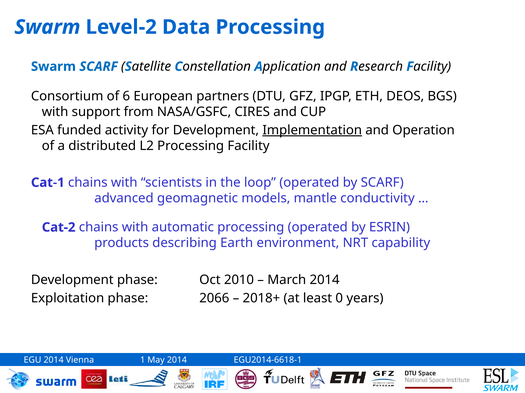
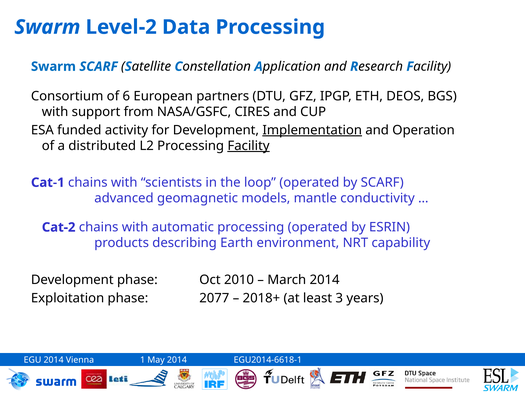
Facility underline: none -> present (248, 146)
2066: 2066 -> 2077 (214, 299)
0: 0 -> 3 (339, 299)
